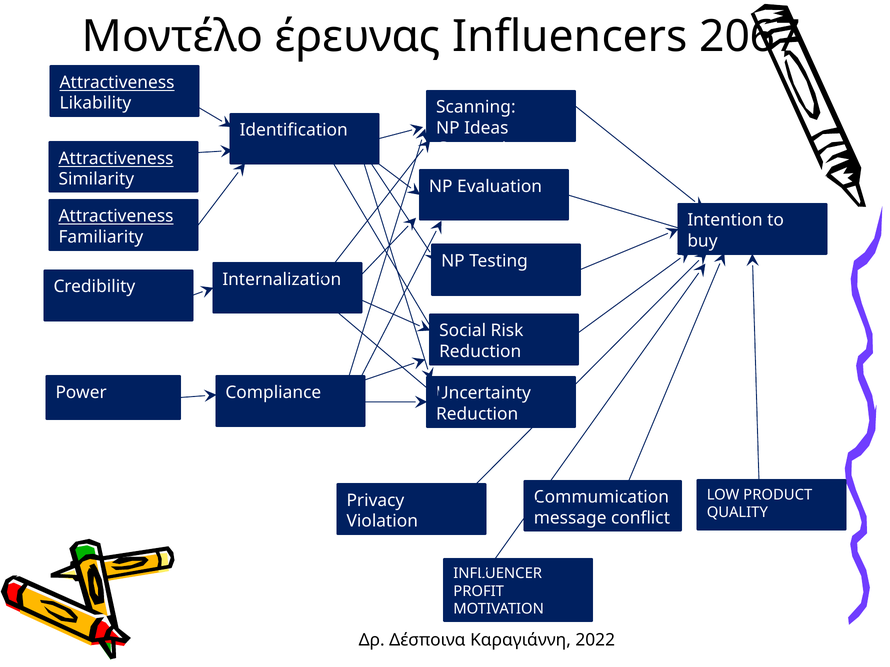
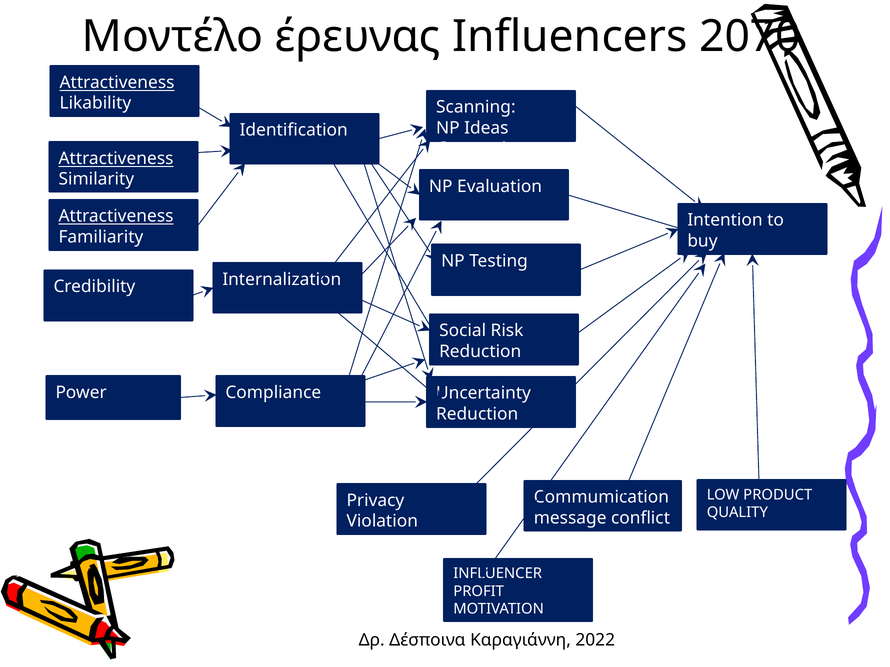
2067: 2067 -> 2070 (750, 37)
